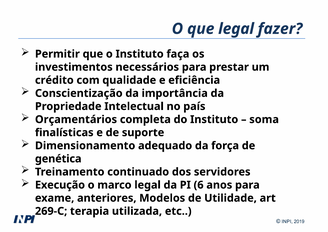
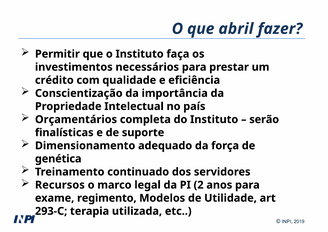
que legal: legal -> abril (236, 29)
soma: soma -> serão (264, 119)
Execução: Execução -> Recursos (60, 185)
6: 6 -> 2 (199, 185)
anteriores: anteriores -> regimento (107, 198)
269-C: 269-C -> 293-C (51, 211)
